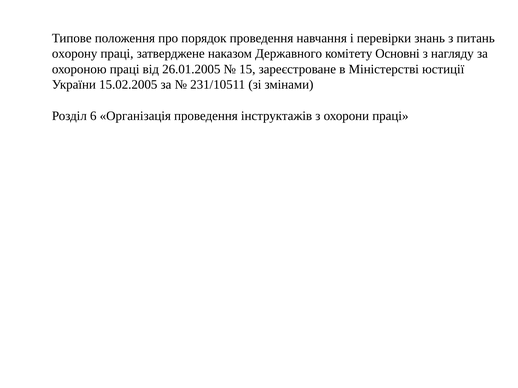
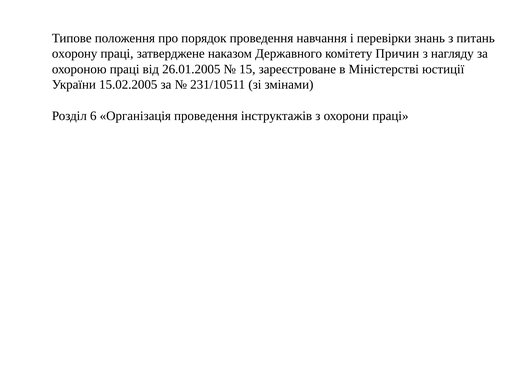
Основні: Основні -> Причин (397, 54)
